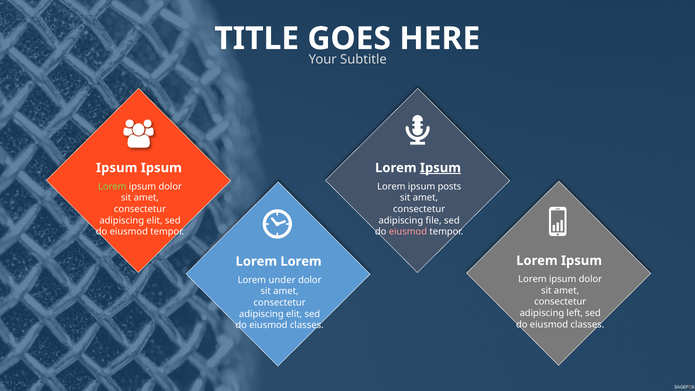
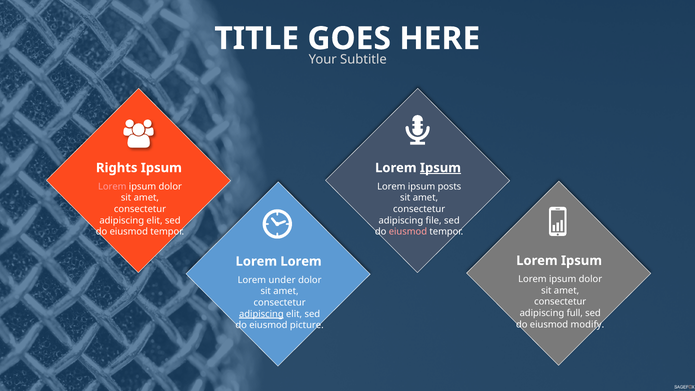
Ipsum: Ipsum -> Rights (117, 168)
Lorem colour: light green -> pink (112, 186)
left: left -> full (575, 313)
adipiscing underline: none -> present (261, 314)
classes: classes -> modify (587, 324)
classes: classes -> picture (307, 325)
